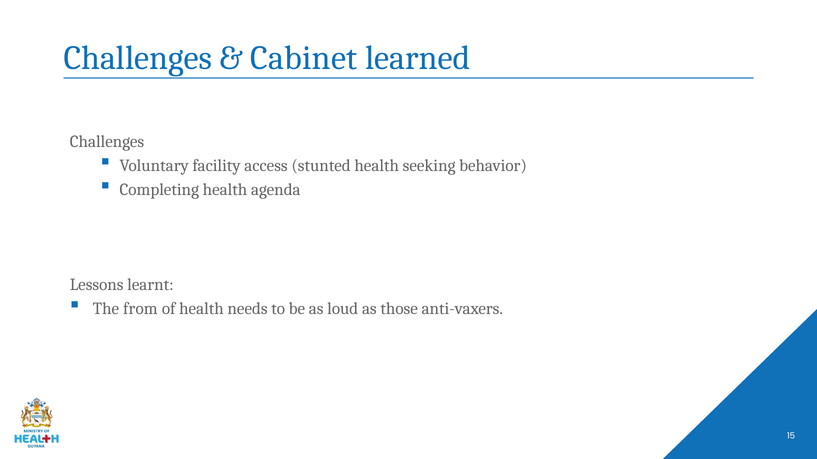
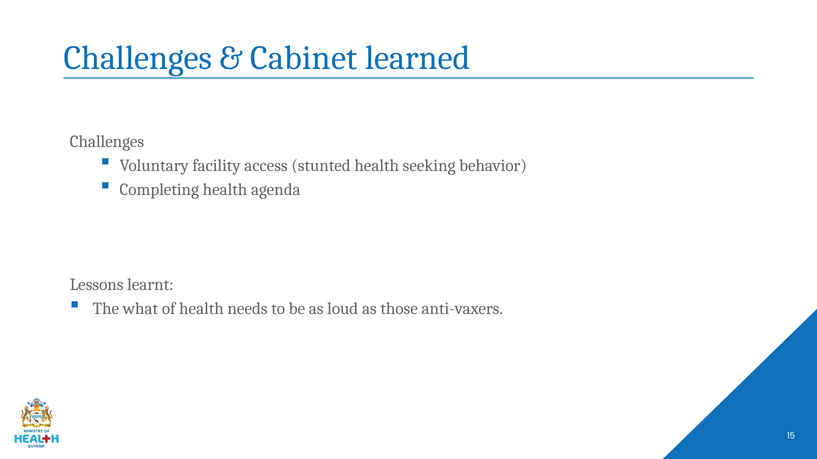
from: from -> what (140, 309)
